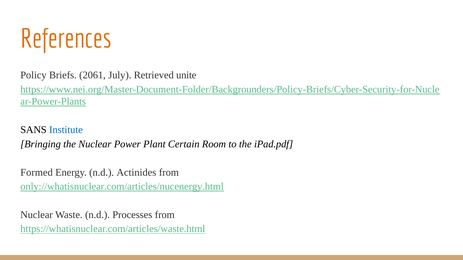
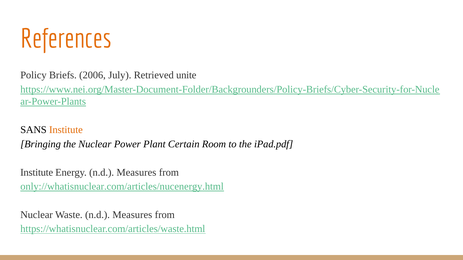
2061: 2061 -> 2006 (92, 75)
Institute colour: blue -> orange (66, 130)
Formed: Formed -> Institute (37, 173)
Energy n.d Actinides: Actinides -> Measures (136, 173)
Waste n.d Processes: Processes -> Measures (132, 215)
